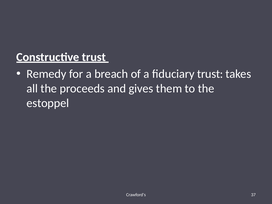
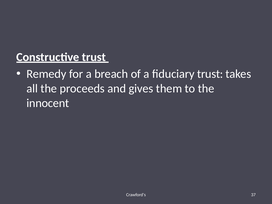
estoppel: estoppel -> innocent (48, 103)
